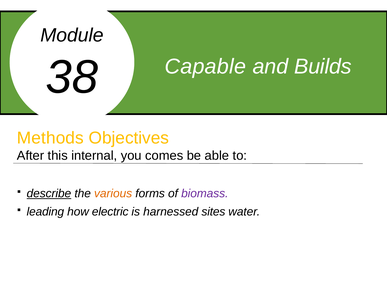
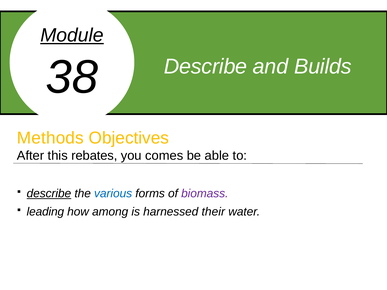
Module underline: none -> present (72, 35)
38 Capable: Capable -> Describe (206, 67)
internal: internal -> rebates (94, 156)
various colour: orange -> blue (113, 194)
electric: electric -> among (110, 212)
sites: sites -> their (213, 212)
